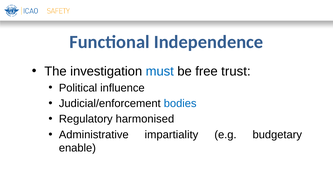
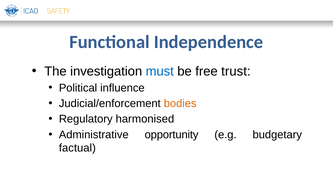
bodies colour: blue -> orange (180, 103)
impartiality: impartiality -> opportunity (172, 134)
enable: enable -> factual (77, 148)
